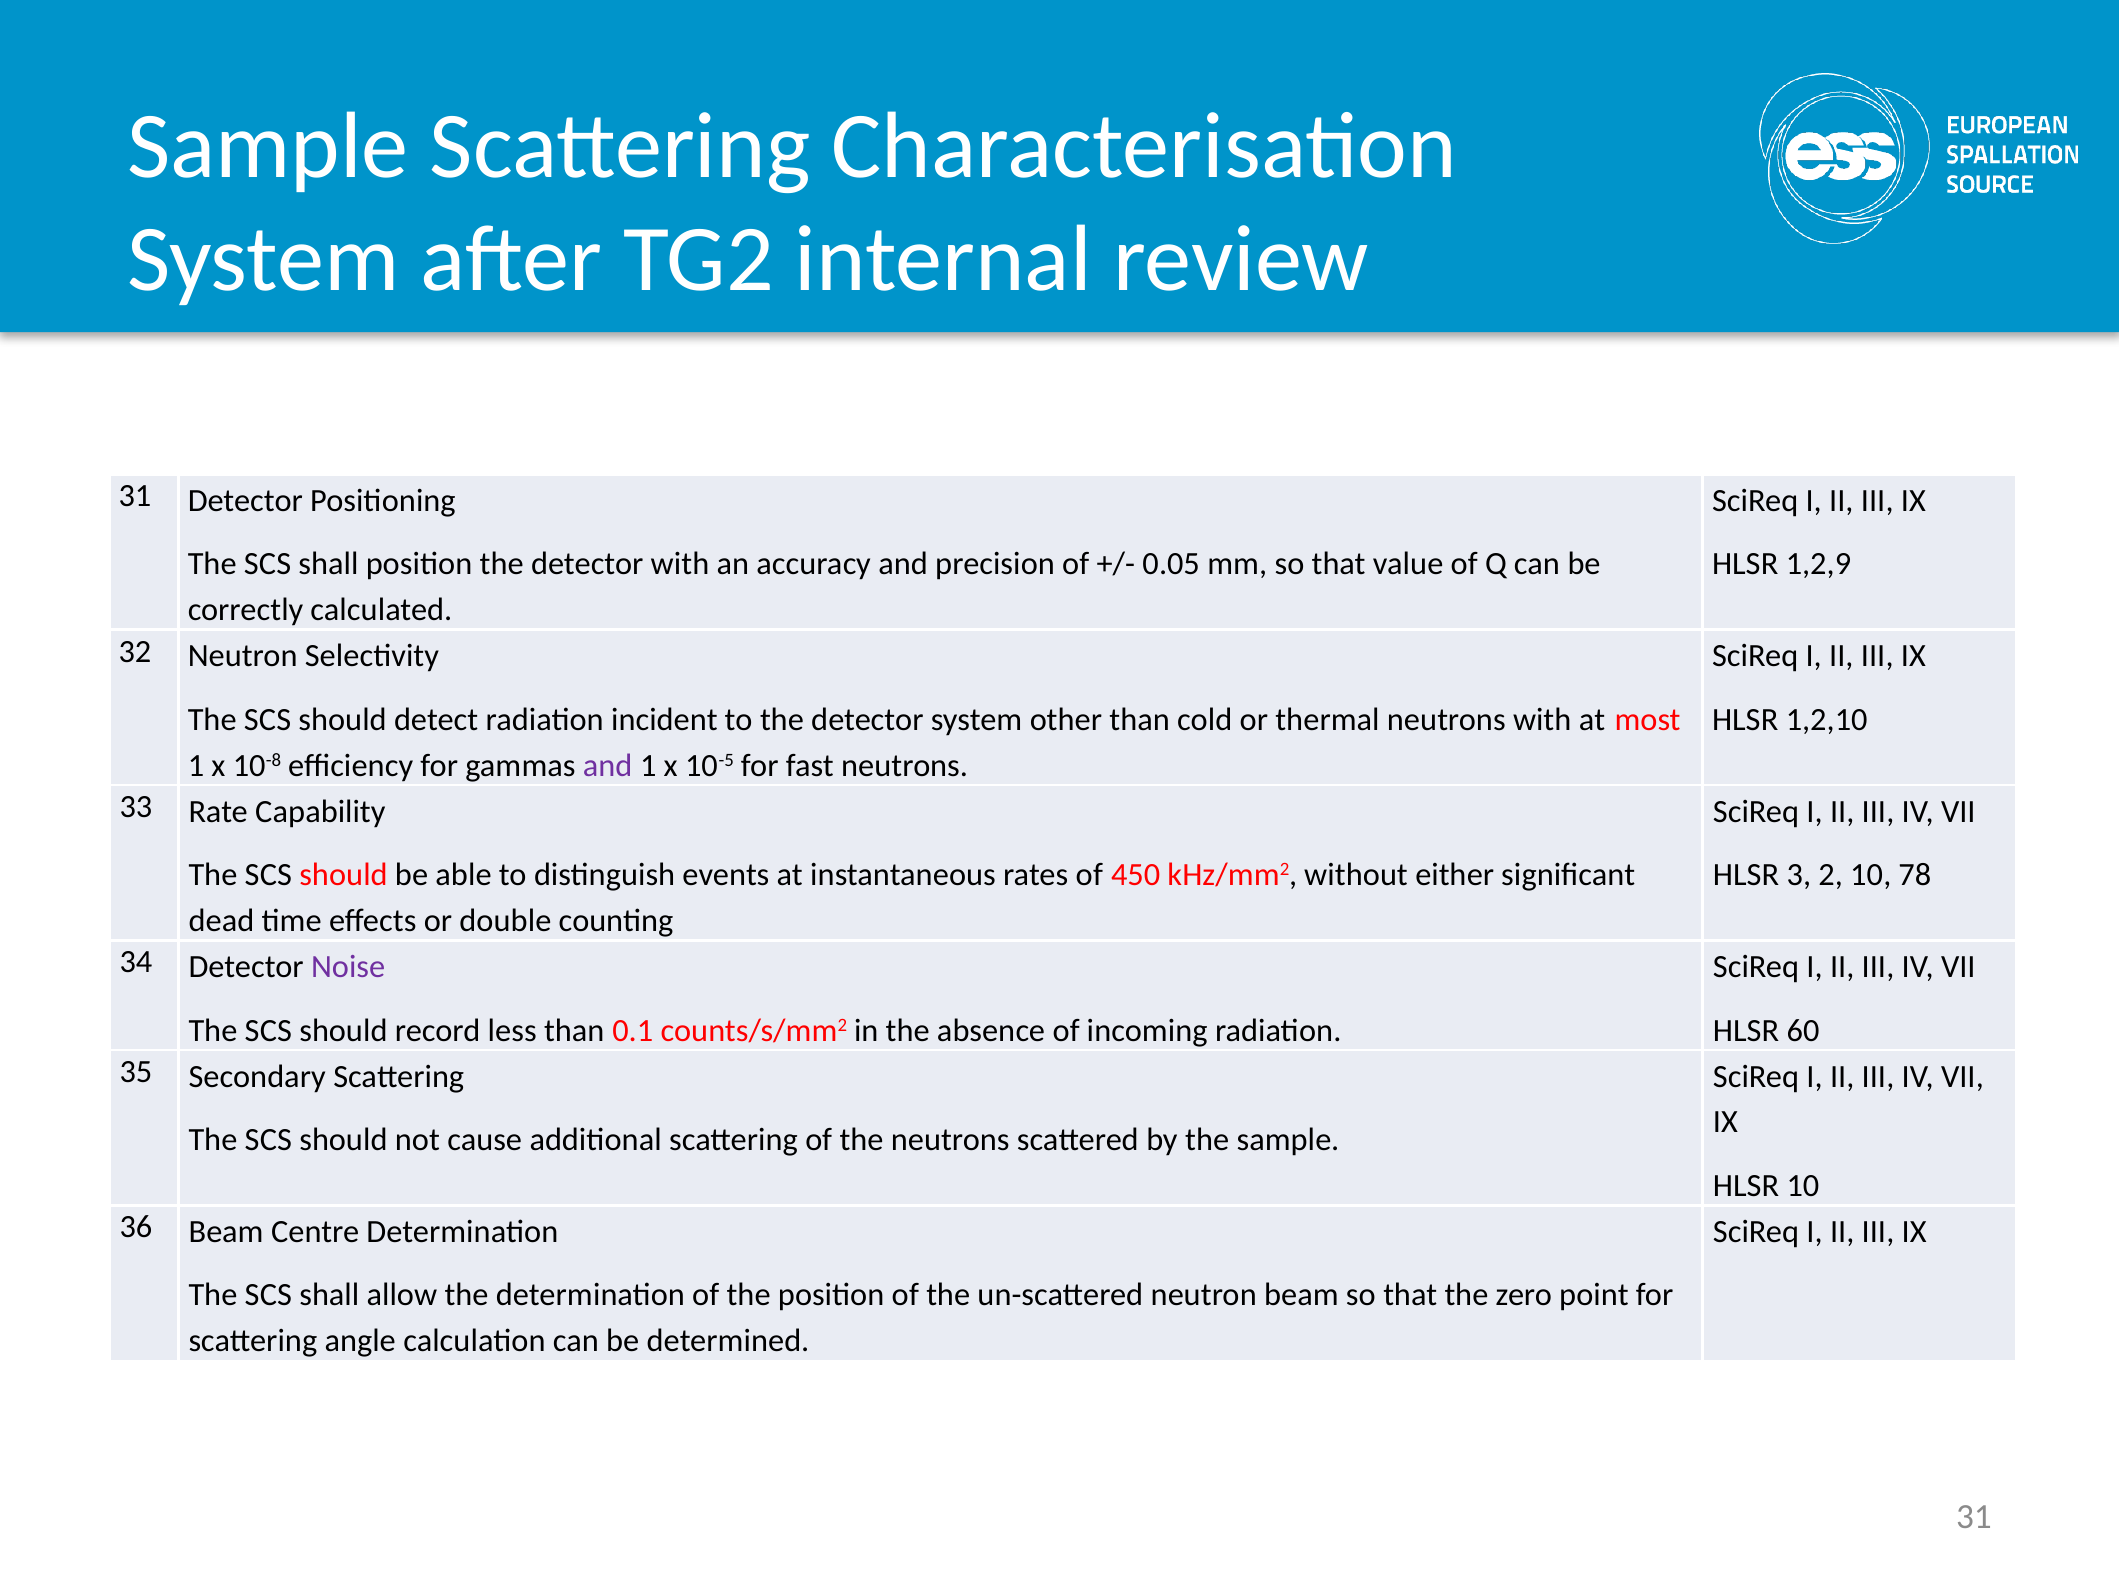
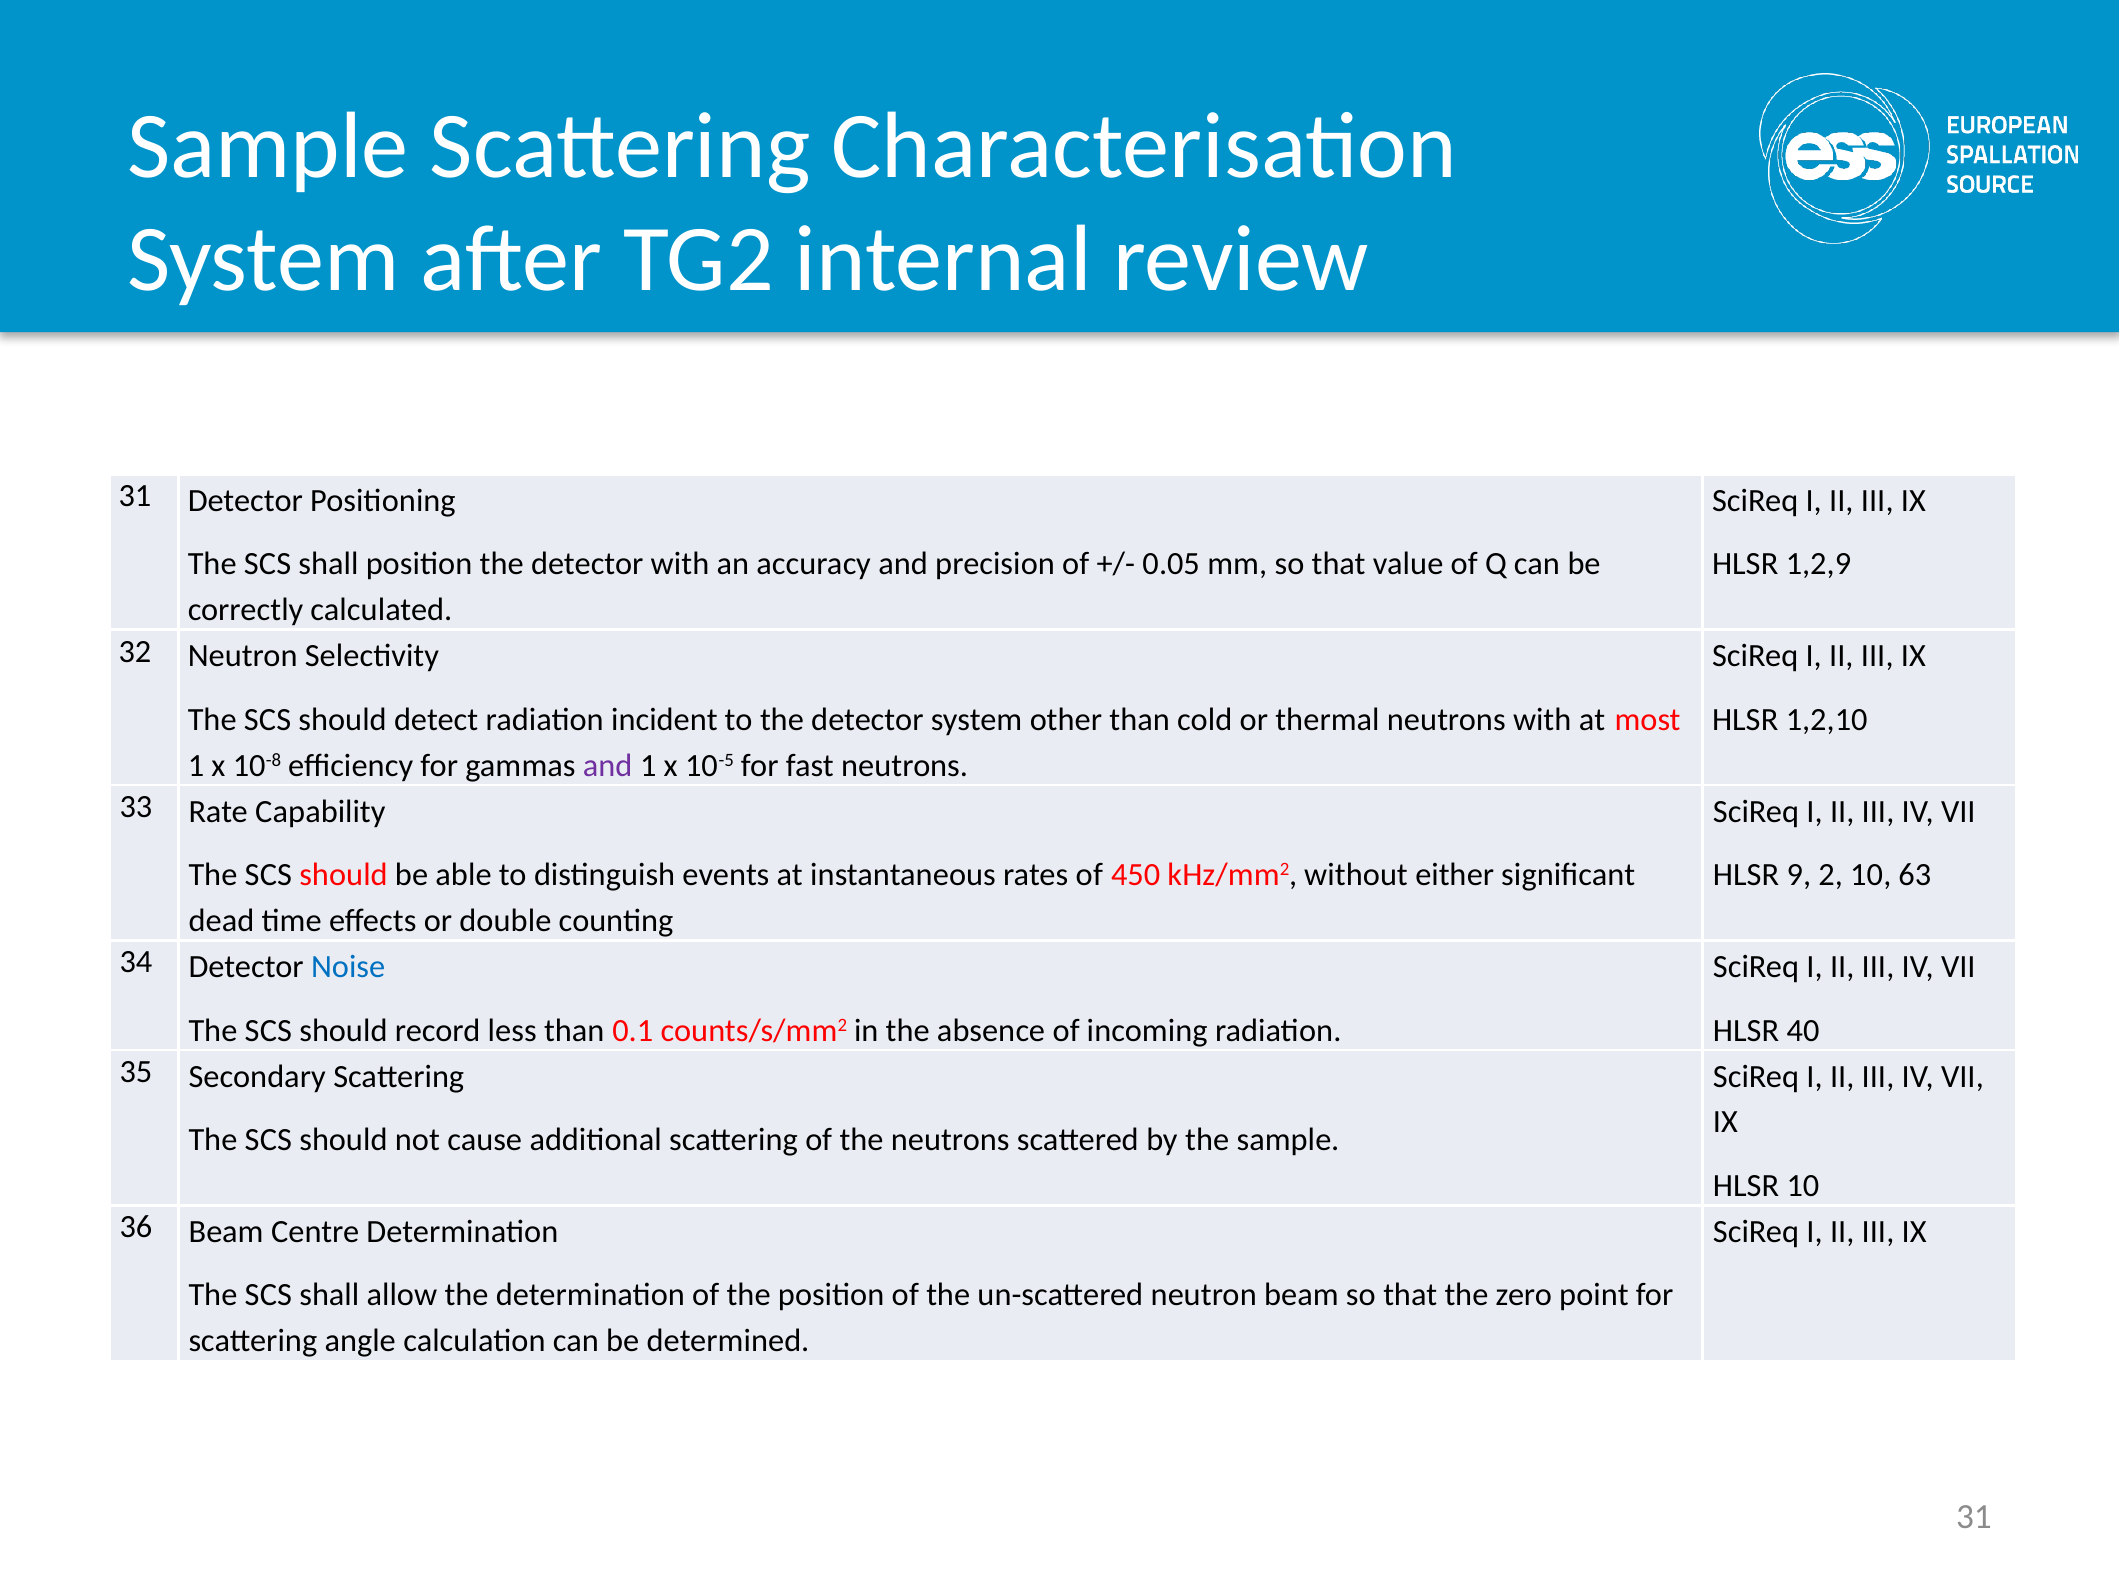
3: 3 -> 9 (1799, 875)
78: 78 -> 63 (1915, 875)
Noise colour: purple -> blue (348, 967)
60: 60 -> 40 (1803, 1031)
